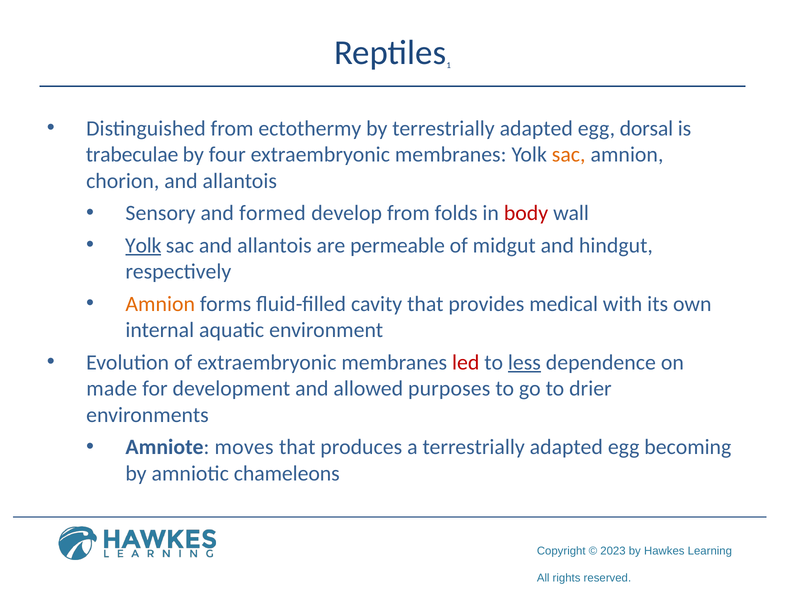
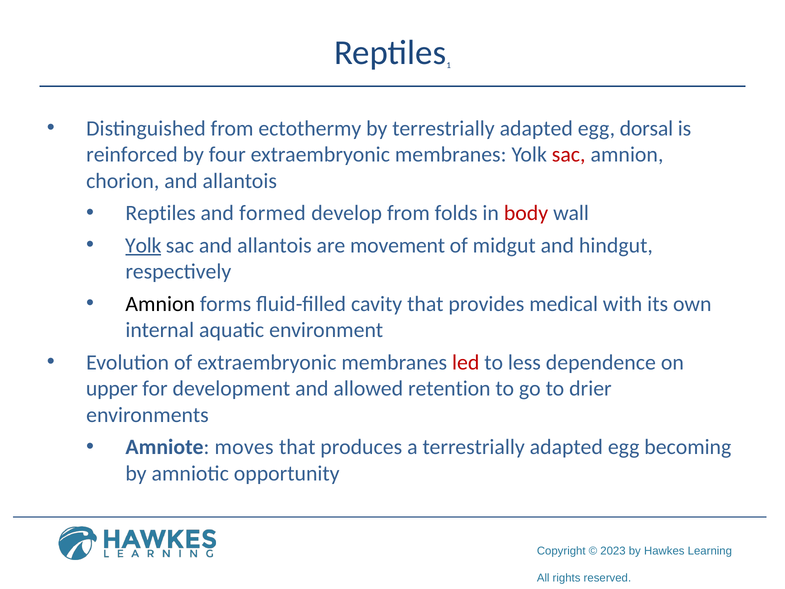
trabeculae: trabeculae -> reinforced (132, 155)
sac colour: orange -> red (569, 155)
Sensory: Sensory -> Reptiles (161, 213)
permeable: permeable -> movement (398, 245)
Amnion colour: orange -> black (160, 304)
less underline: present -> none (524, 362)
made: made -> upper (112, 388)
purposes: purposes -> retention (449, 388)
chameleons: chameleons -> opportunity (287, 473)
